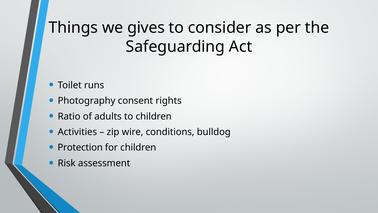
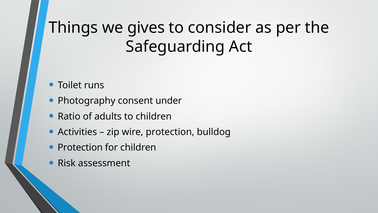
rights: rights -> under (169, 101)
wire conditions: conditions -> protection (170, 132)
